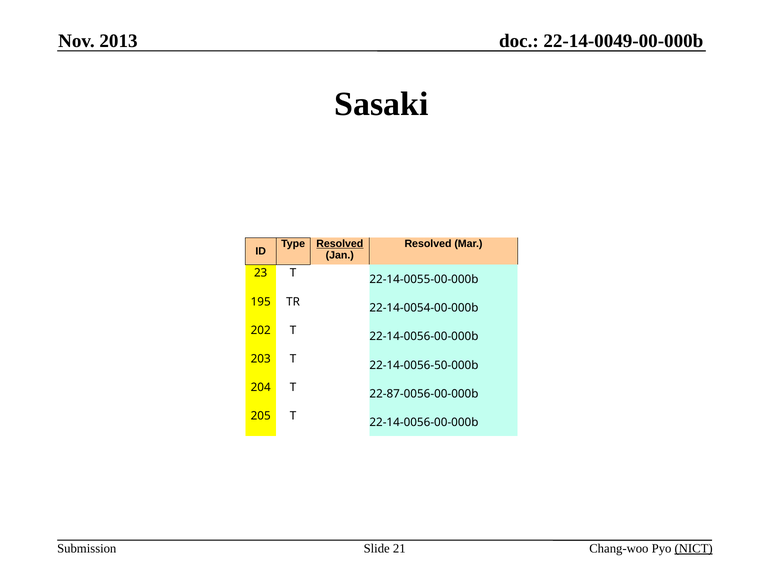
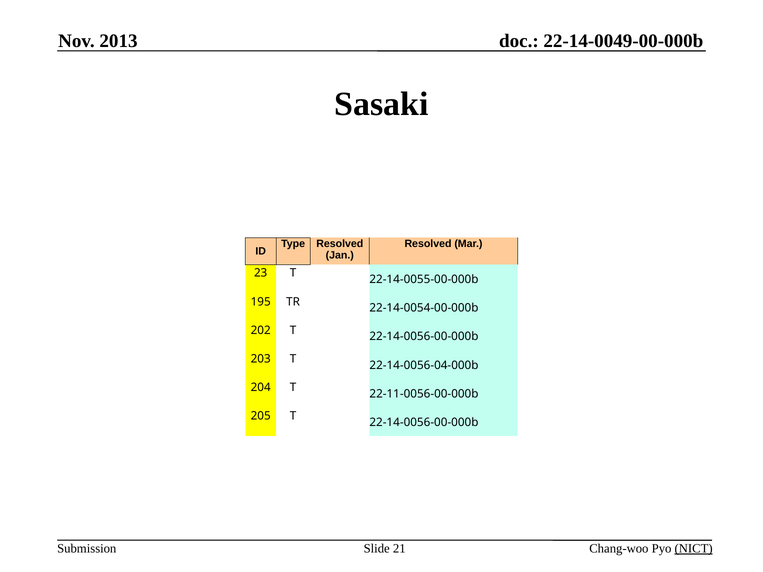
Resolved underline: present -> none (340, 244)
22-14-0056-50-000b: 22-14-0056-50-000b -> 22-14-0056-04-000b (424, 365)
22-87-0056-00-000b: 22-87-0056-00-000b -> 22-11-0056-00-000b (424, 394)
